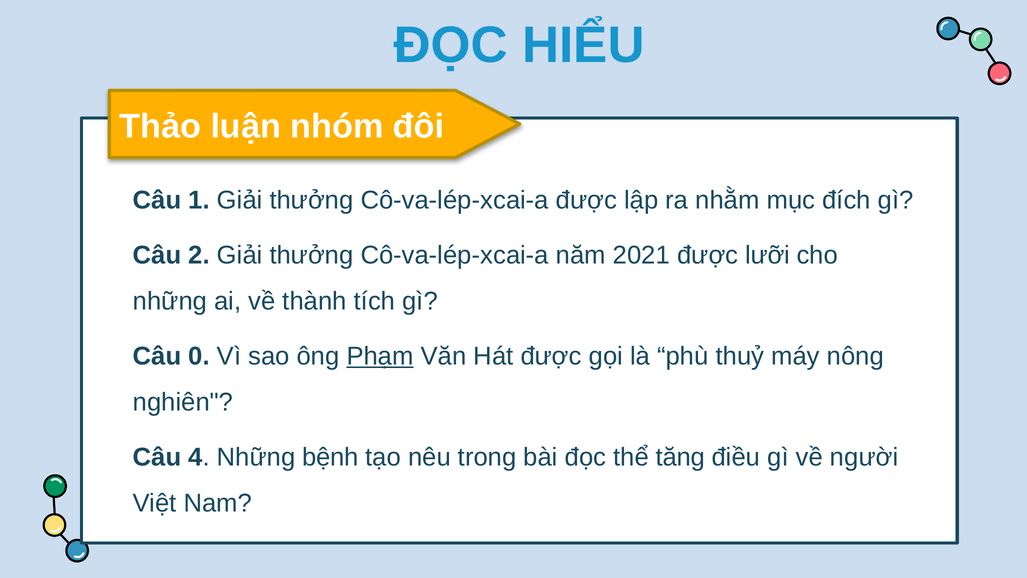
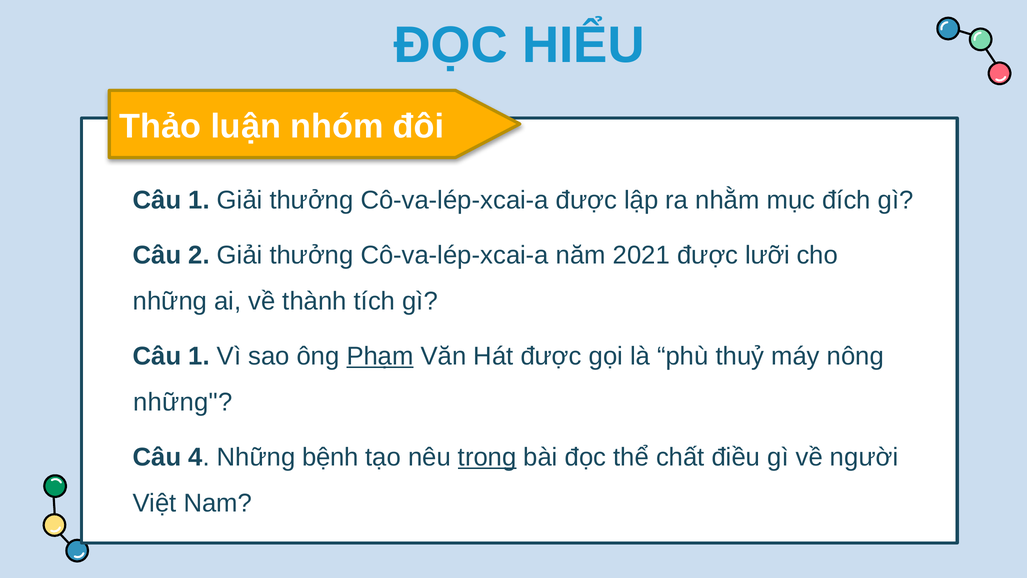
0: 0 -> 1 (199, 356)
nghiên: nghiên -> những (183, 402)
trong underline: none -> present (487, 457)
tăng: tăng -> chất (680, 457)
